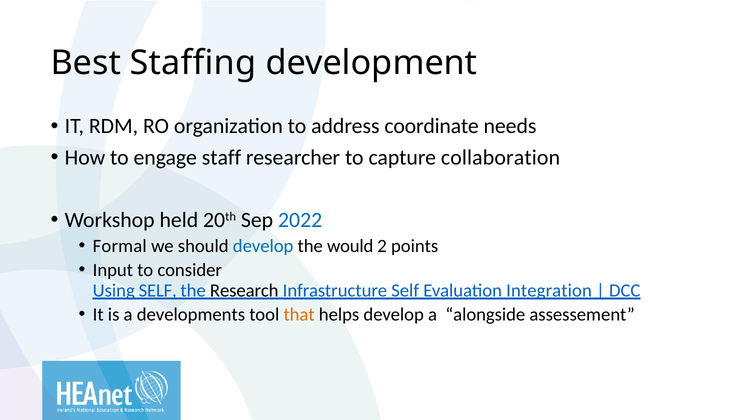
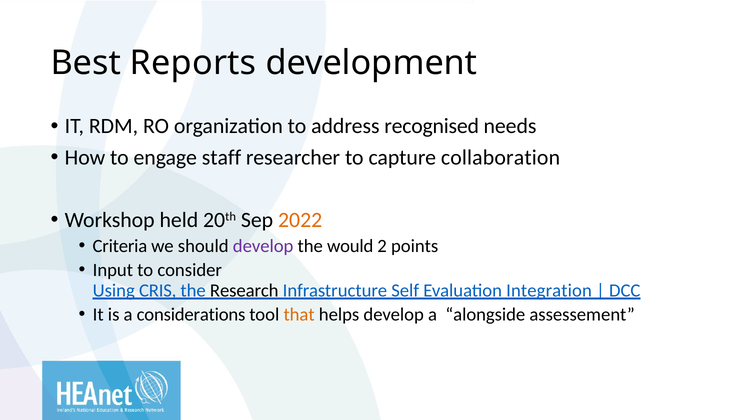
Staffing: Staffing -> Reports (193, 63)
coordinate: coordinate -> recognised (432, 126)
2022 colour: blue -> orange (300, 220)
Formal: Formal -> Criteria (120, 246)
develop colour: blue -> purple (263, 246)
Using SELF: SELF -> CRIS (158, 290)
developments: developments -> considerations (191, 315)
